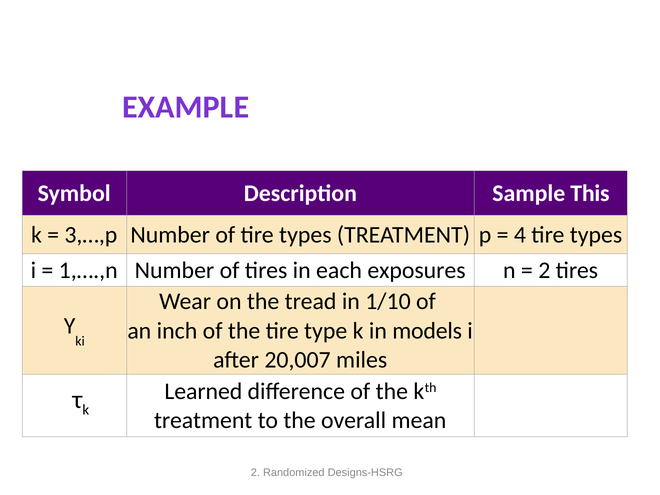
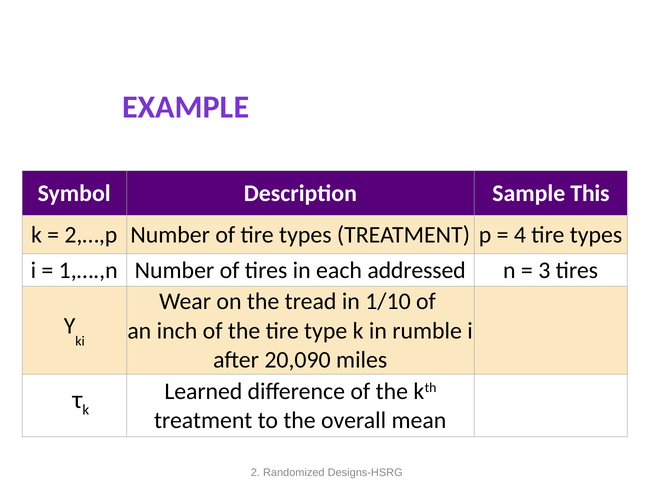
3,…,p: 3,…,p -> 2,…,p (91, 235)
exposures: exposures -> addressed (417, 270)
2: 2 -> 3 (544, 270)
models: models -> rumble (427, 331)
20,007: 20,007 -> 20,090 (298, 360)
